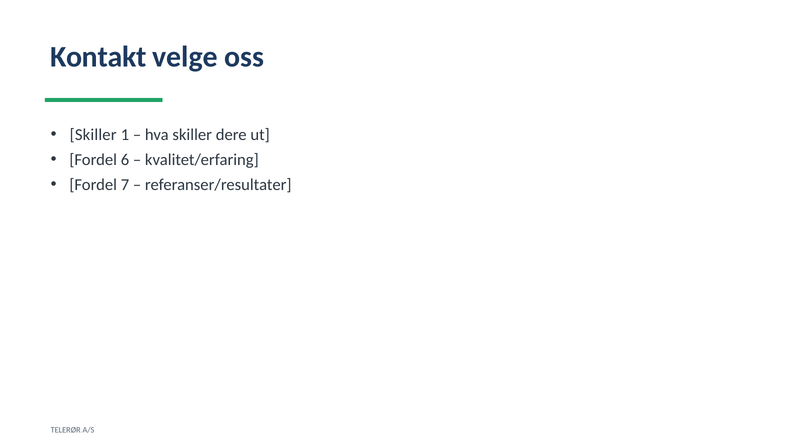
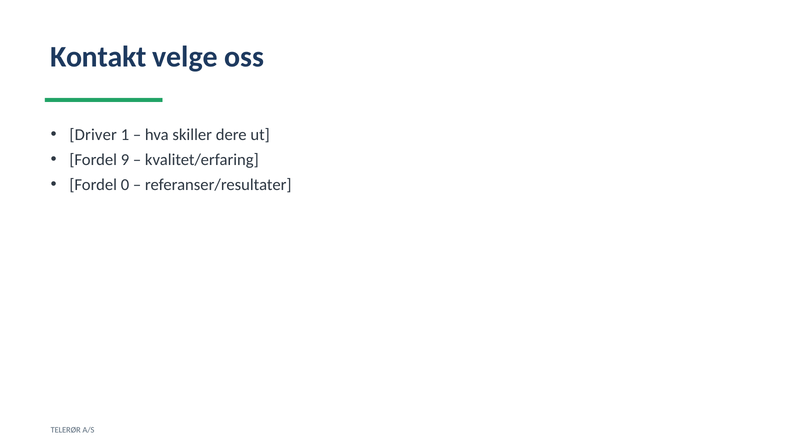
Skiller: Skiller -> Driver (93, 135)
6: 6 -> 9 (125, 160)
7: 7 -> 0 (125, 185)
